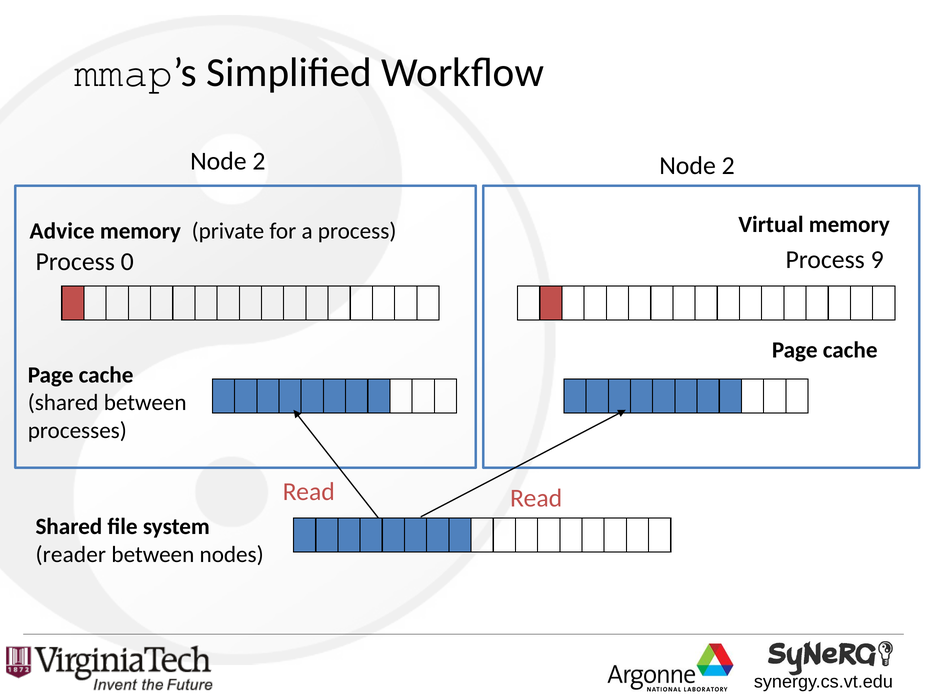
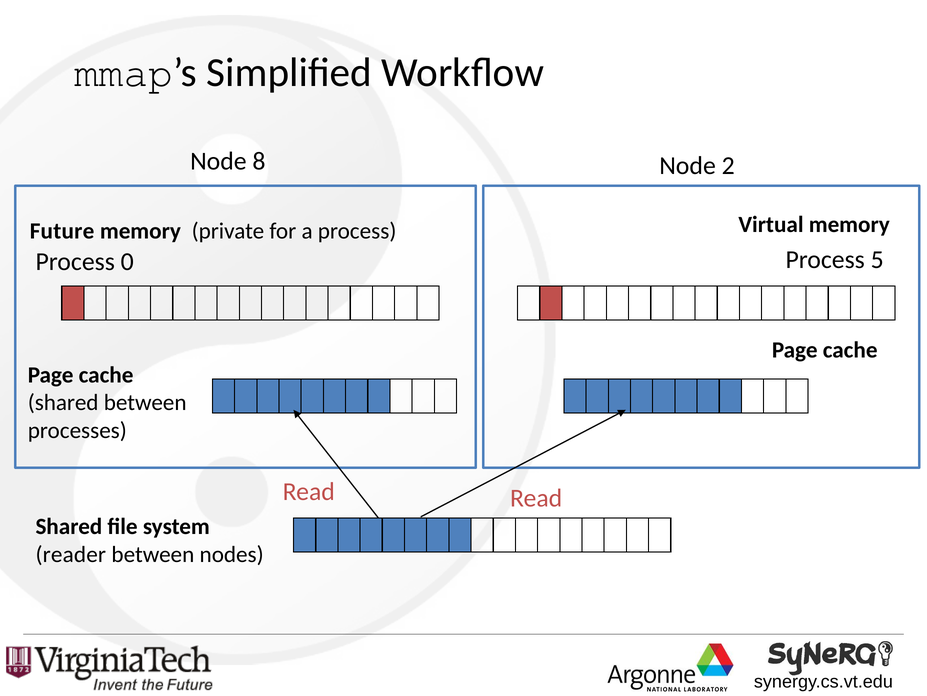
2: 2 -> 8 (259, 161)
Advice: Advice -> Future (62, 231)
9: 9 -> 5 (877, 260)
